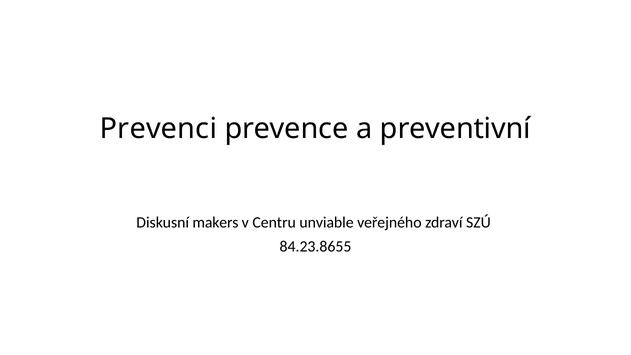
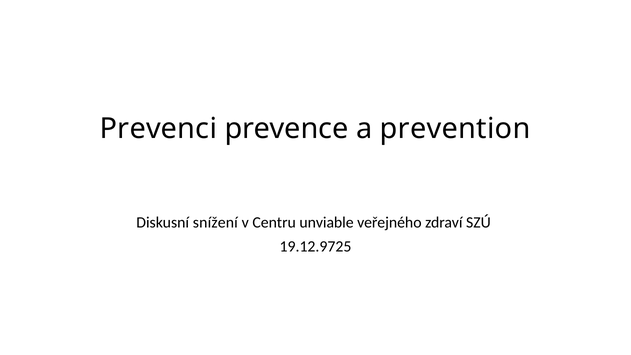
preventivní: preventivní -> prevention (455, 129)
makers: makers -> snížení (215, 223)
84.23.8655: 84.23.8655 -> 19.12.9725 (315, 246)
